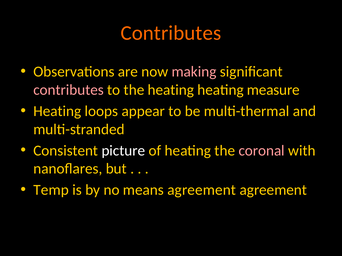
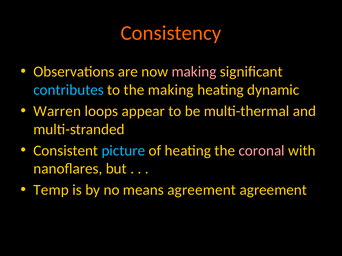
Contributes: Contributes -> Consistency (171, 33)
contributes colour: pink -> light blue (69, 90)
the heating: heating -> making (171, 90)
measure: measure -> dynamic (273, 90)
Heating: Heating -> Warren (57, 111)
picture colour: white -> light blue (123, 151)
